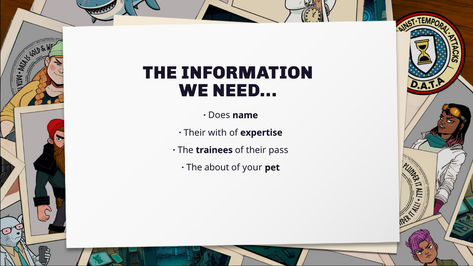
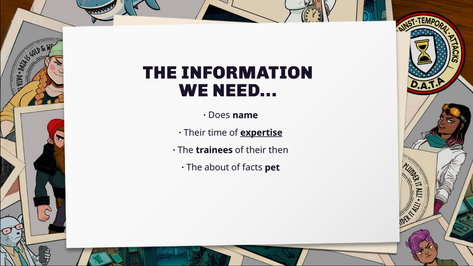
with: with -> time (217, 133)
expertise underline: none -> present (261, 133)
pass: pass -> then (278, 150)
your: your -> facts (252, 168)
